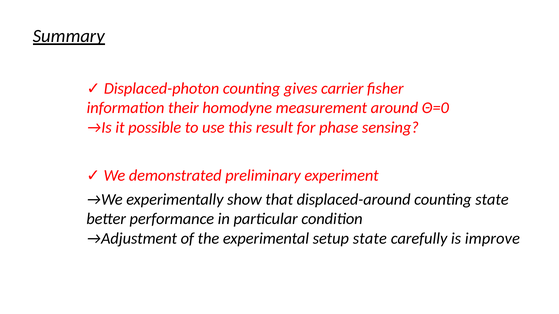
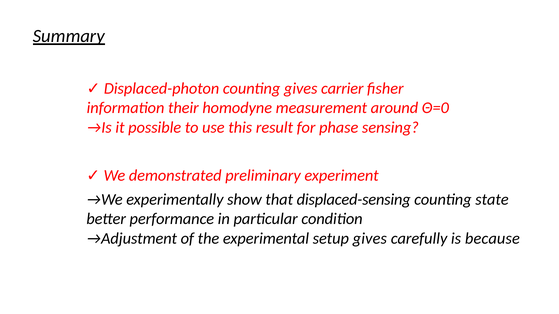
displaced-around: displaced-around -> displaced-sensing (354, 200)
setup state: state -> gives (370, 239)
improve: improve -> because (492, 239)
